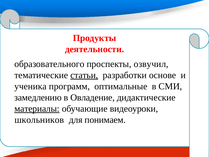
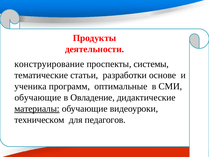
образовательного: образовательного -> конструирование (49, 64)
озвучил: озвучил -> системы (151, 64)
статьи underline: present -> none (84, 75)
замедлению: замедлению -> обучающие (38, 97)
школьников: школьников -> техническом (39, 120)
понимаем: понимаем -> педагогов (105, 120)
